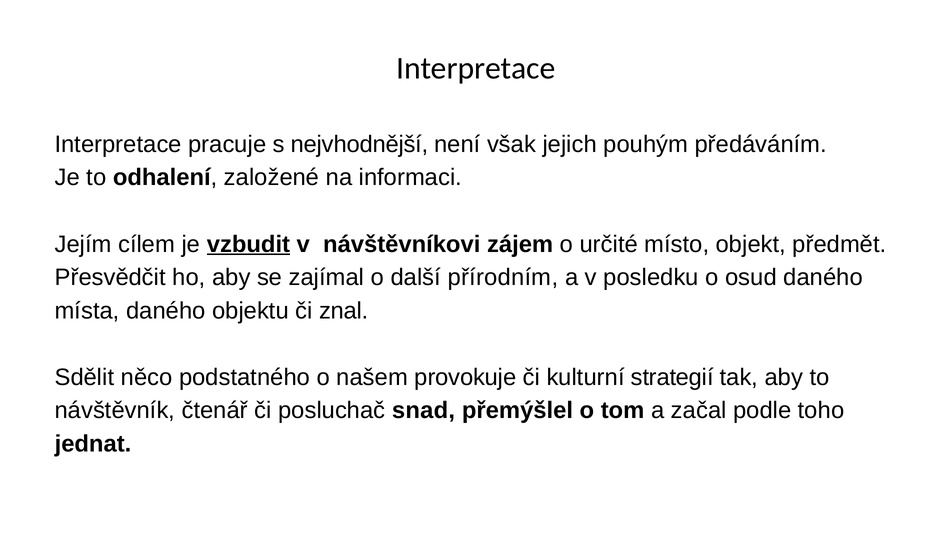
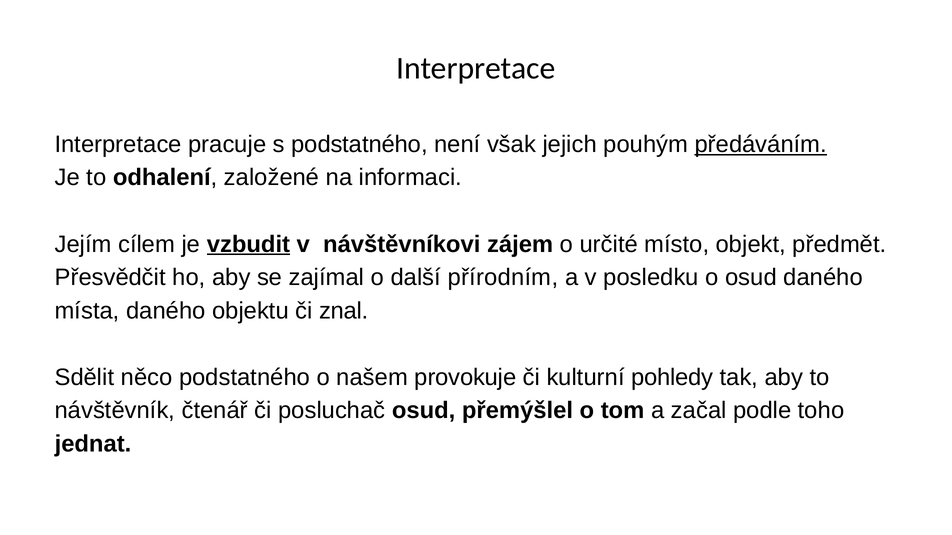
s nejvhodnější: nejvhodnější -> podstatného (359, 144)
předáváním underline: none -> present (761, 144)
strategií: strategií -> pohledy (672, 378)
posluchač snad: snad -> osud (424, 411)
